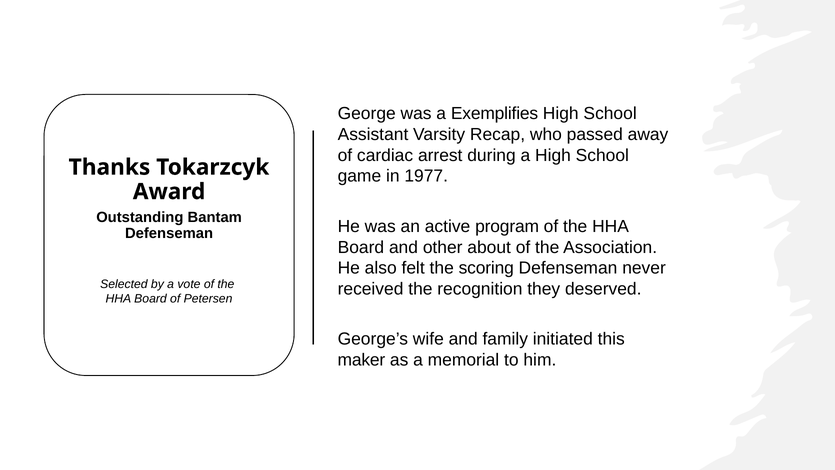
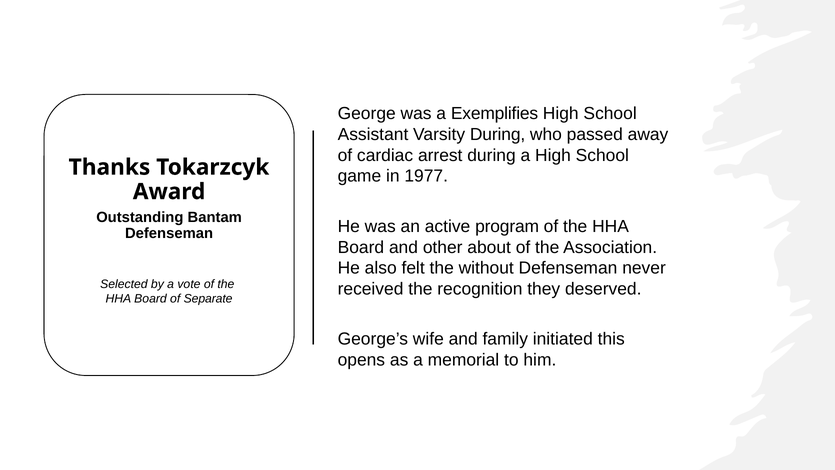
Varsity Recap: Recap -> During (498, 134)
scoring: scoring -> without (486, 268)
Petersen: Petersen -> Separate (208, 299)
maker: maker -> opens (361, 360)
